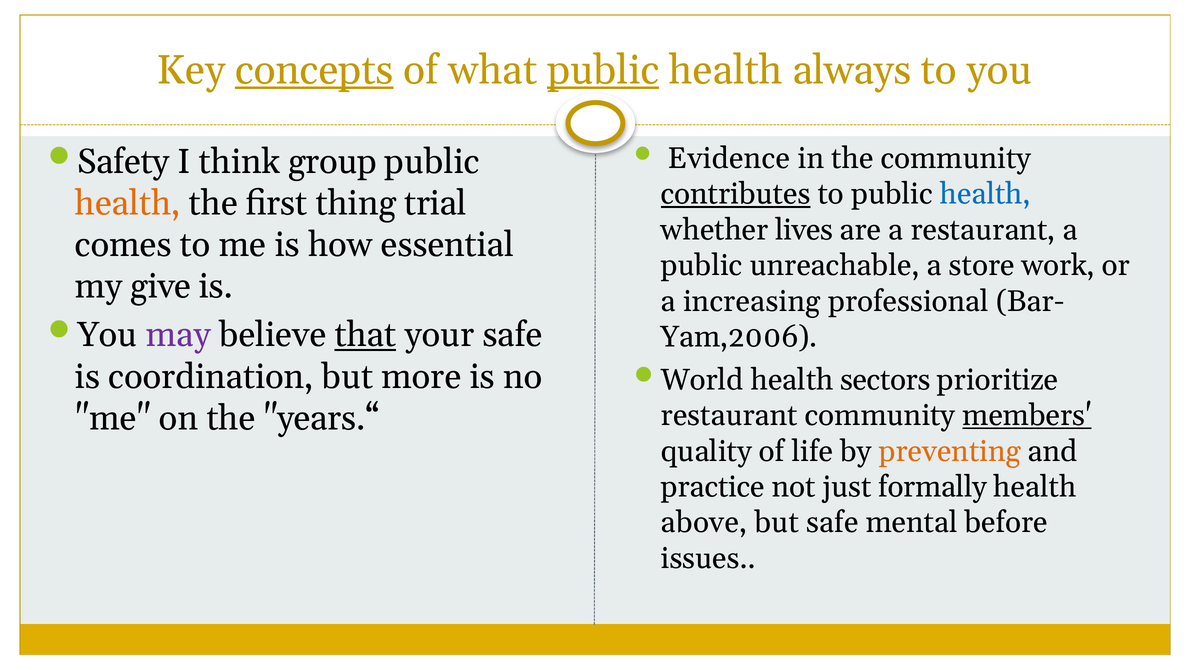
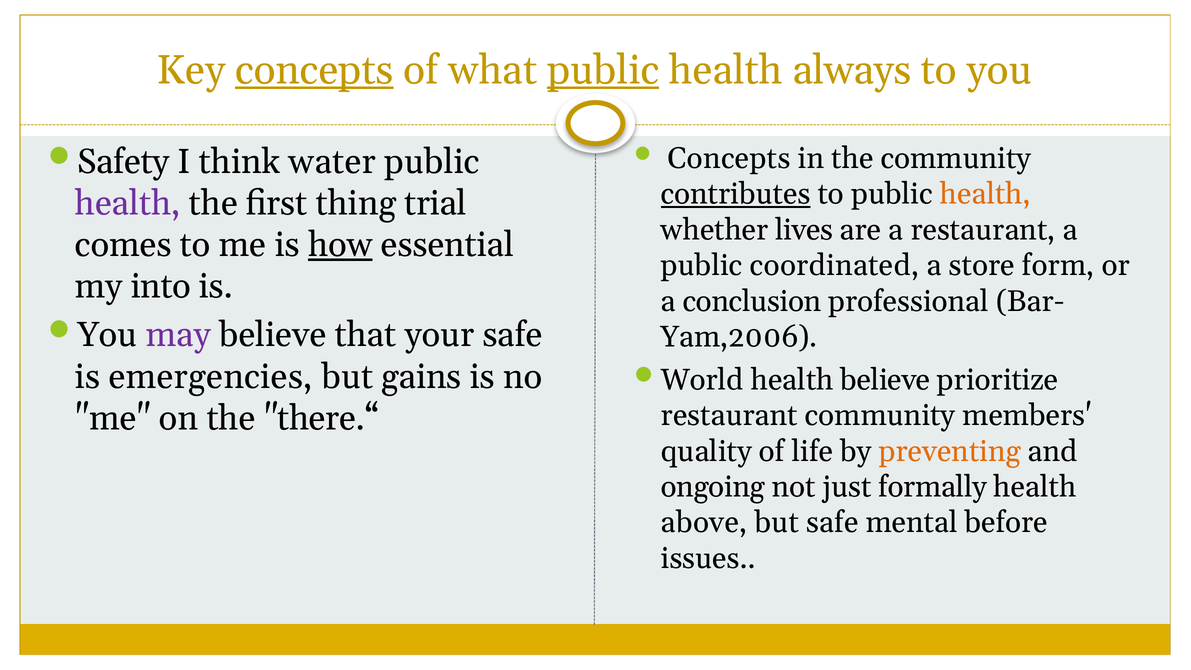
group: group -> water (332, 162)
Evidence: Evidence -> Concepts (729, 158)
health colour: blue -> orange (985, 194)
health colour: orange -> purple (128, 203)
how underline: none -> present (340, 245)
unreachable: unreachable -> coordinated (834, 266)
work: work -> form (1058, 266)
give: give -> into (161, 286)
increasing: increasing -> conclusion (752, 301)
that underline: present -> none (365, 335)
health sectors: sectors -> believe (885, 380)
coordination: coordination -> emergencies (211, 377)
more: more -> gains (421, 377)
members underline: present -> none (1027, 415)
years.“: years.“ -> there.“ (321, 418)
practice: practice -> ongoing (713, 487)
